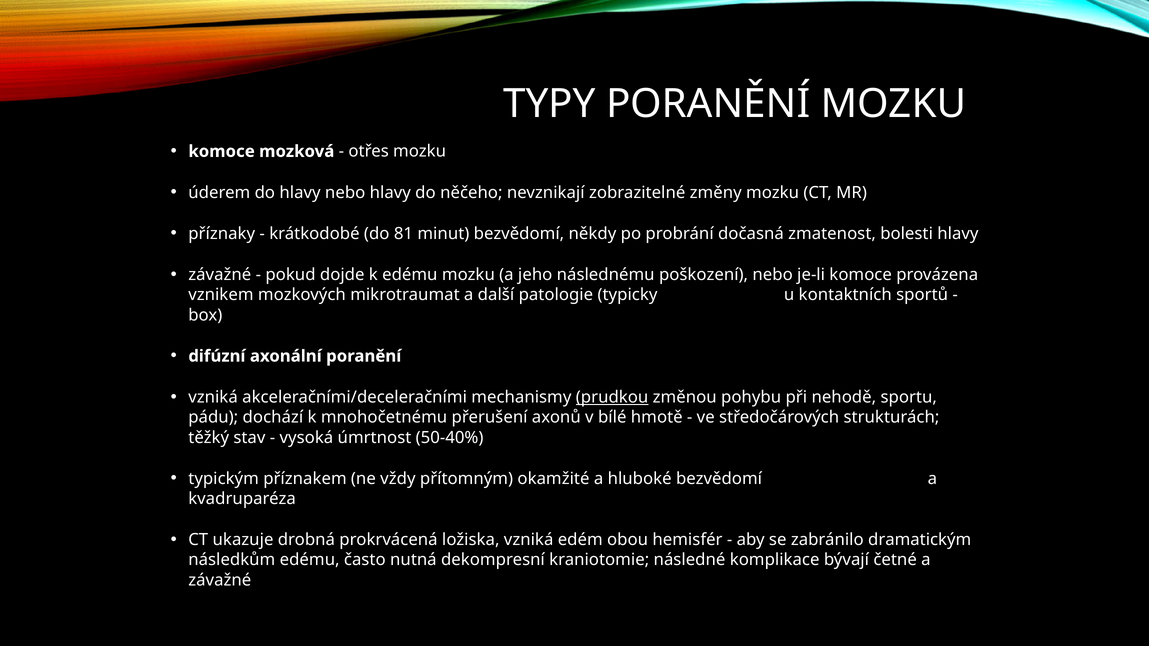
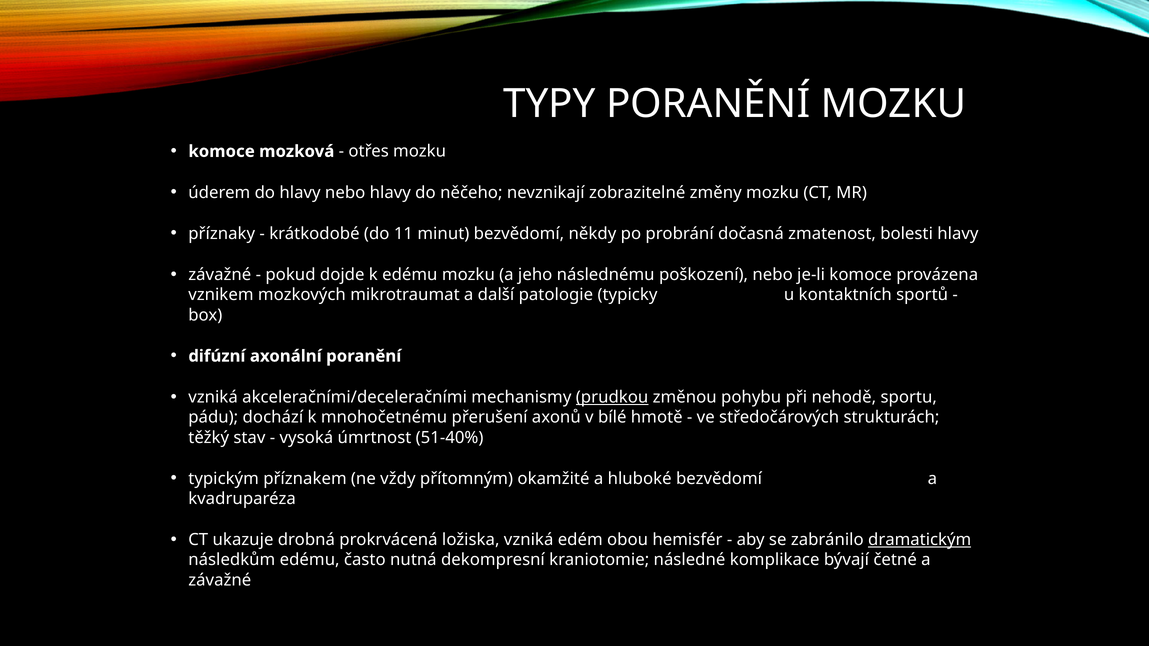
81: 81 -> 11 (404, 234)
50-40%: 50-40% -> 51-40% (450, 438)
dramatickým underline: none -> present (920, 540)
